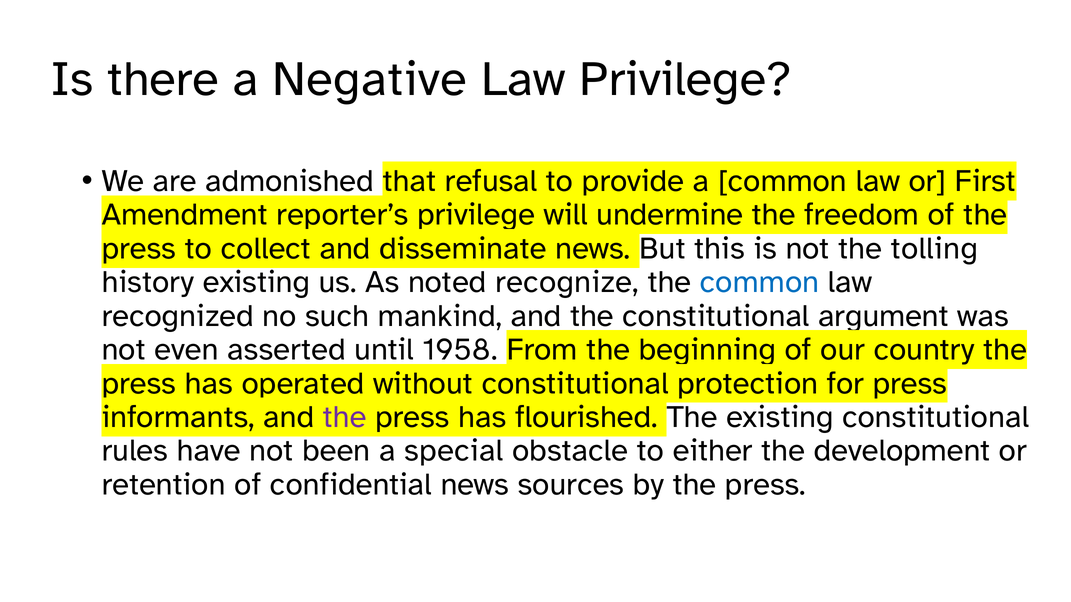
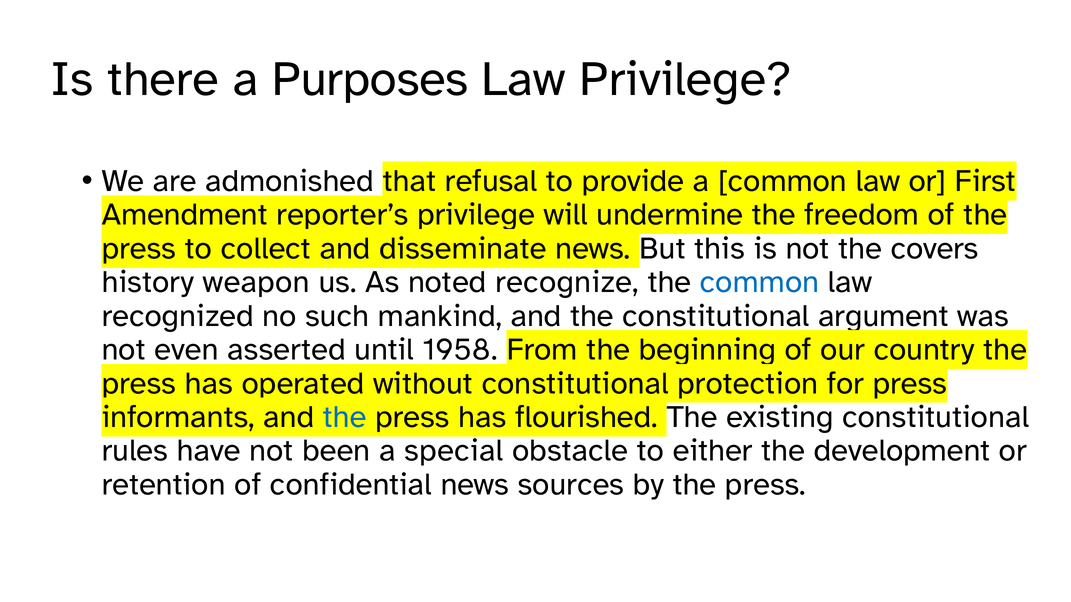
Negative: Negative -> Purposes (370, 79)
tolling: tolling -> covers (935, 249)
history existing: existing -> weapon (256, 282)
the colour: purple -> blue (345, 417)
